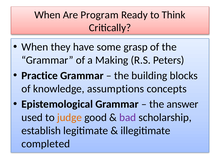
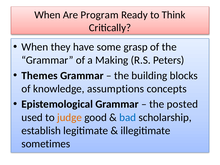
Practice: Practice -> Themes (40, 76)
answer: answer -> posted (182, 104)
bad colour: purple -> blue (128, 117)
completed: completed -> sometimes (46, 144)
